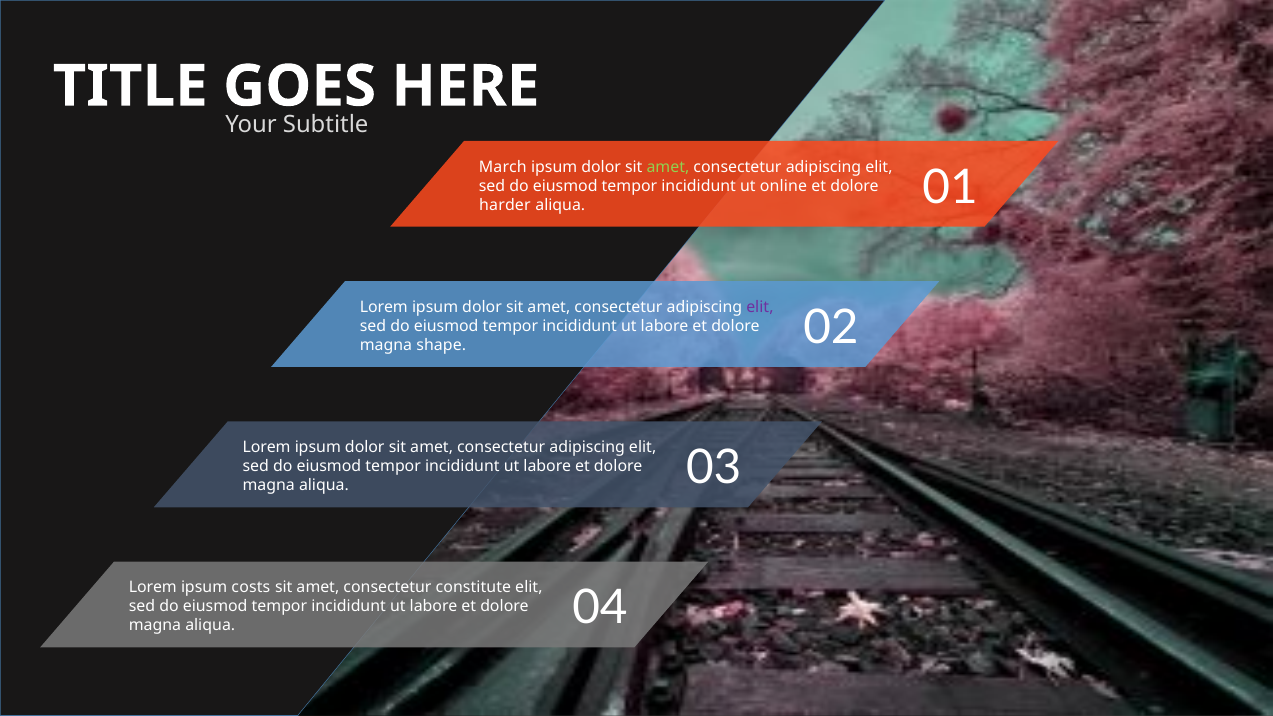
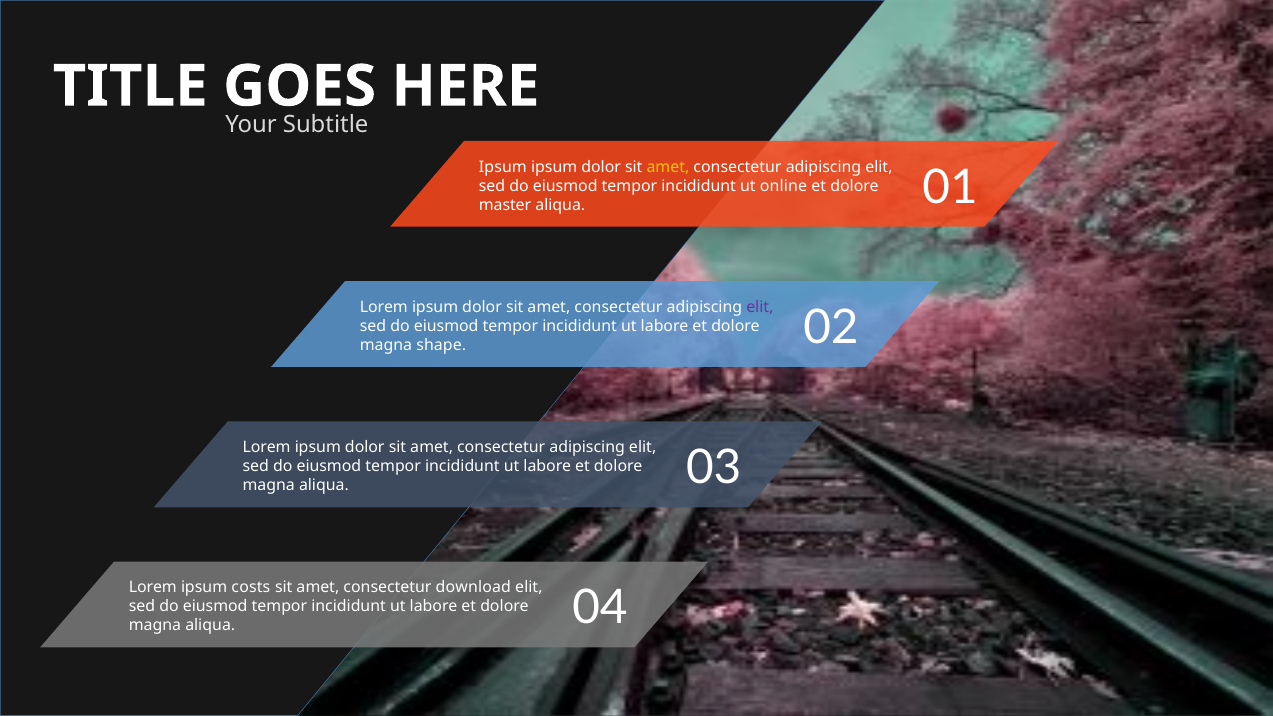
March: March -> Ipsum (503, 167)
amet colour: light green -> yellow (668, 167)
harder: harder -> master (505, 205)
constitute: constitute -> download (473, 587)
